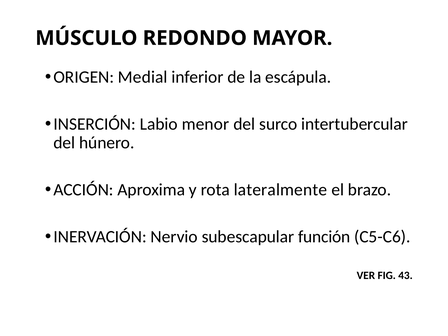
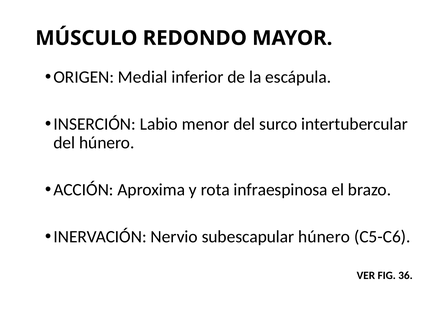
lateralmente: lateralmente -> infraespinosa (281, 190)
subescapular función: función -> húnero (324, 237)
43: 43 -> 36 (405, 276)
